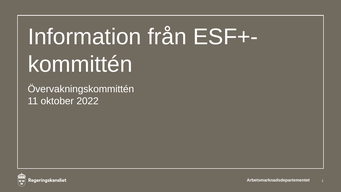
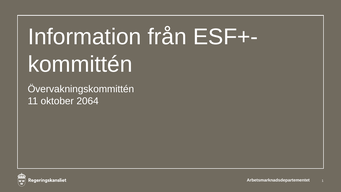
2022: 2022 -> 2064 (88, 101)
